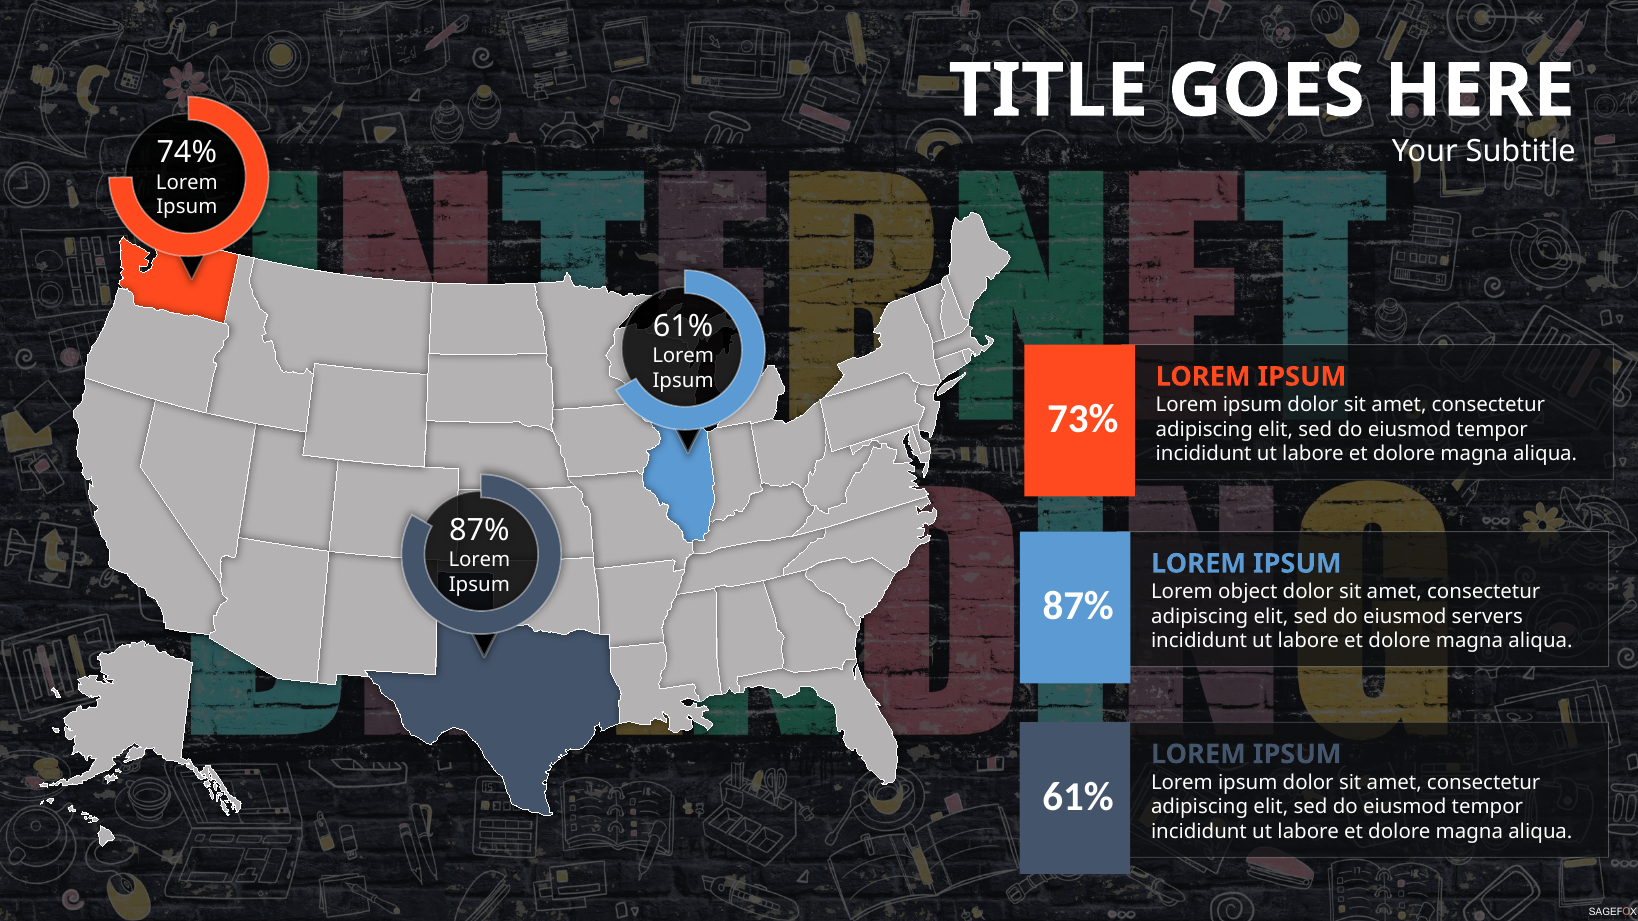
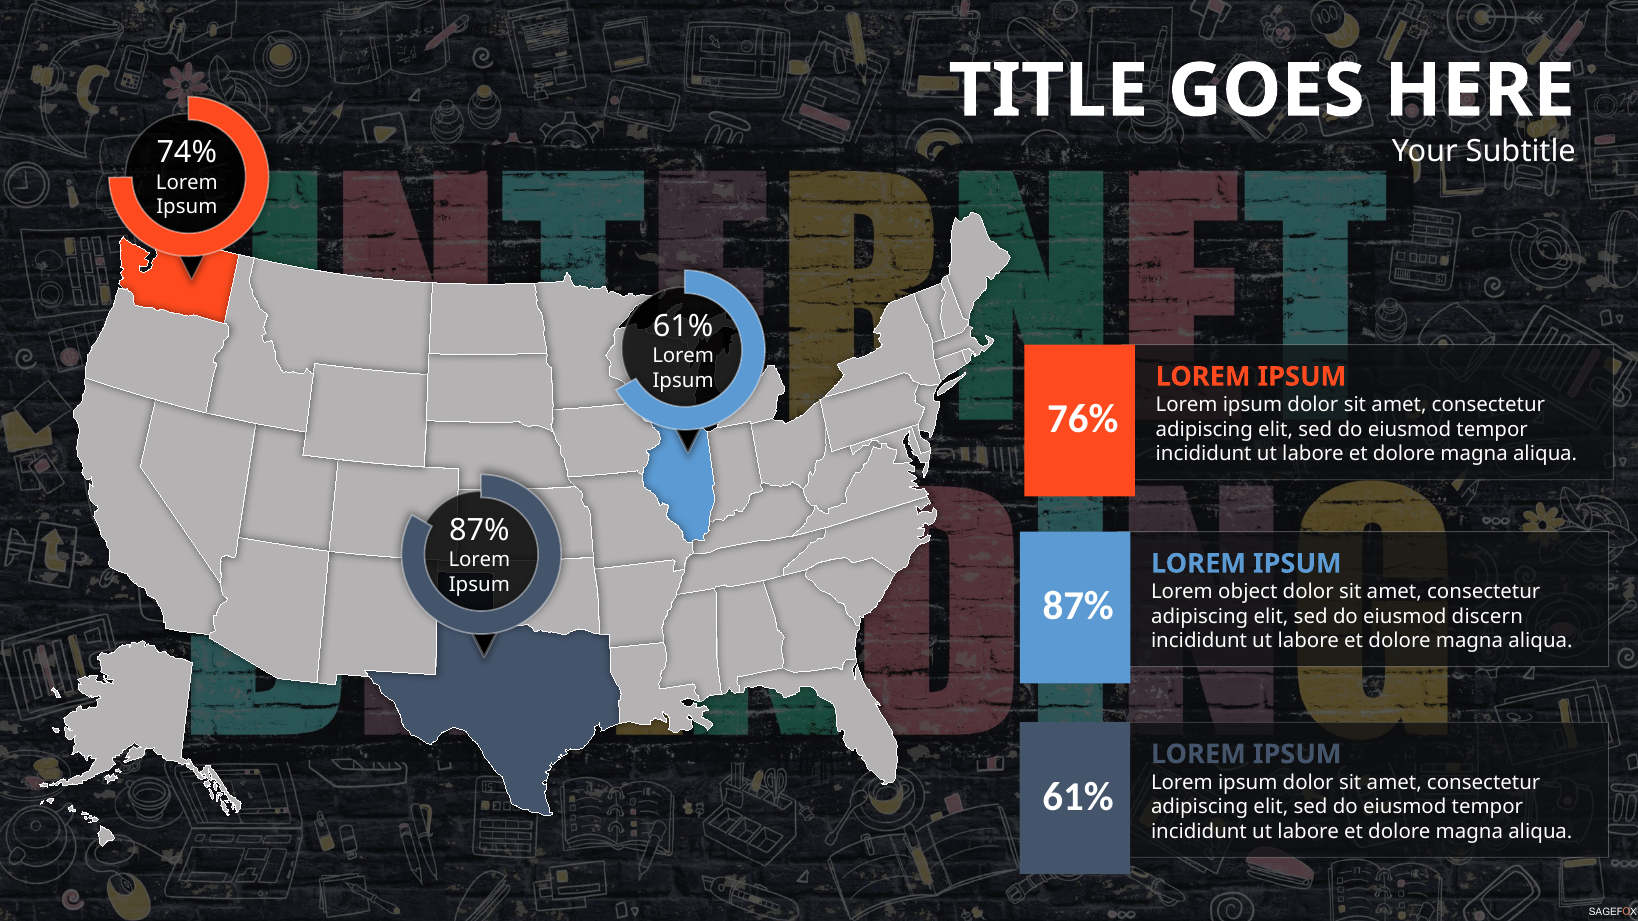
73%: 73% -> 76% (1083, 419)
servers: servers -> discern (1487, 617)
